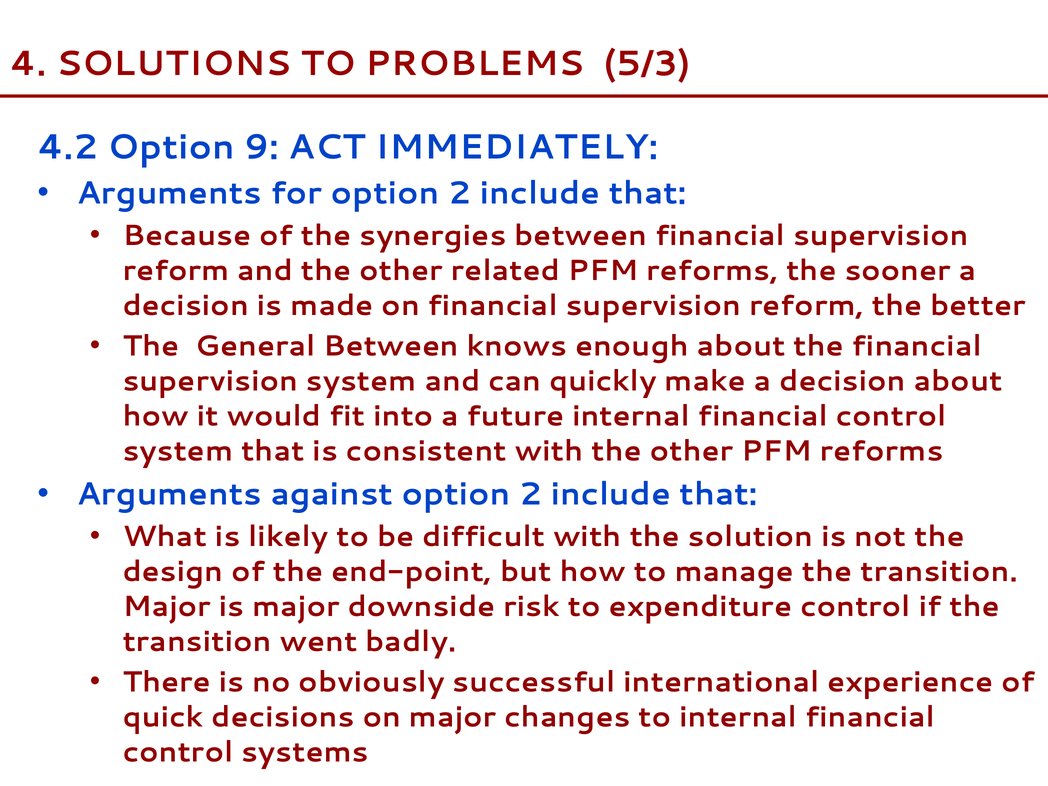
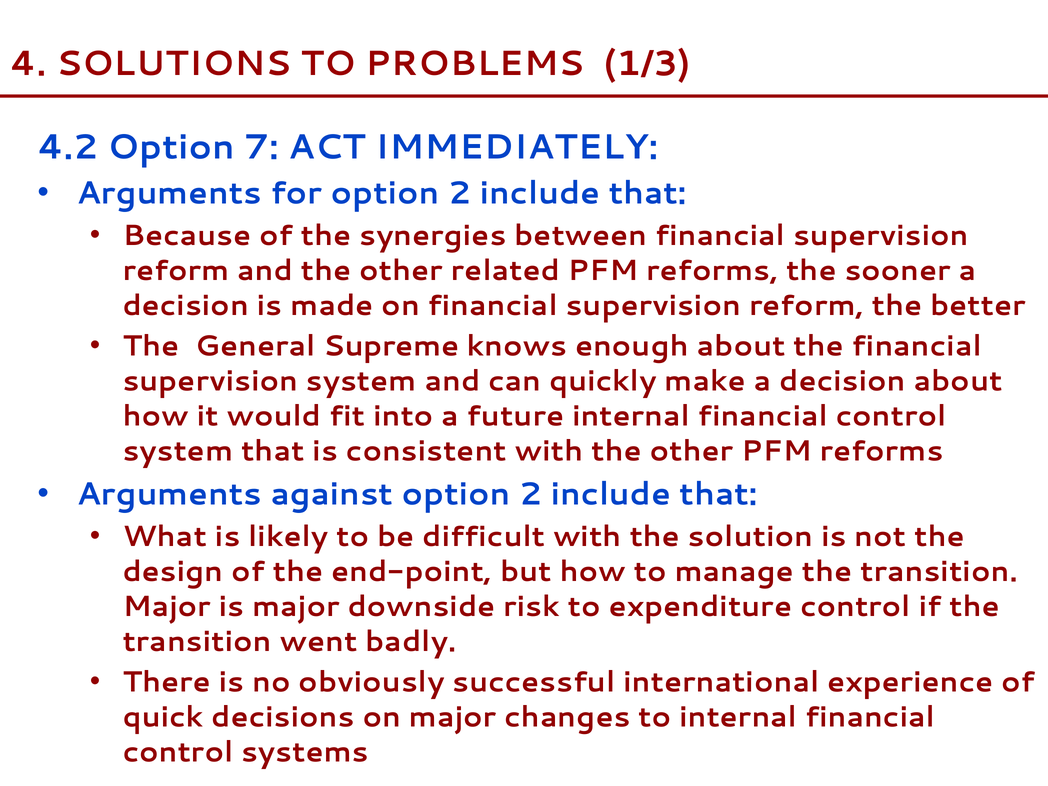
5/3: 5/3 -> 1/3 (647, 64)
9: 9 -> 7 (262, 147)
General Between: Between -> Supreme (391, 346)
